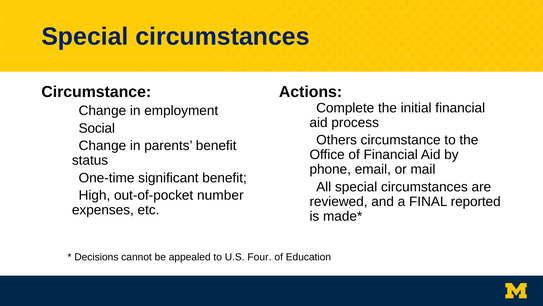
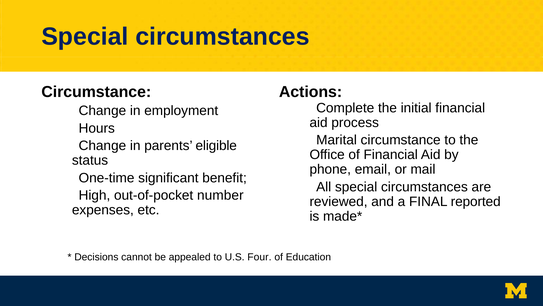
Social: Social -> Hours (97, 128)
Others: Others -> Marital (337, 140)
parents benefit: benefit -> eligible (216, 145)
